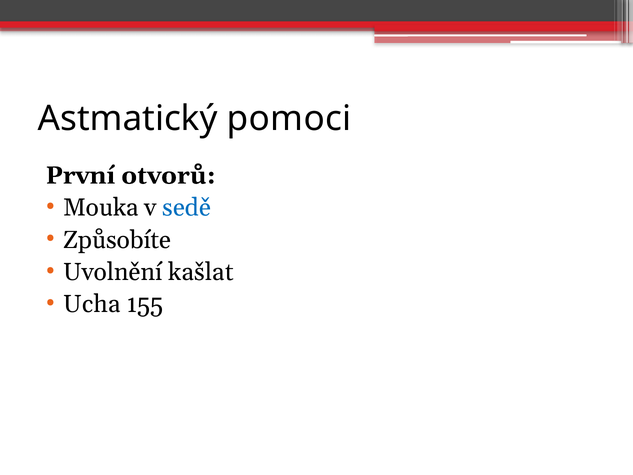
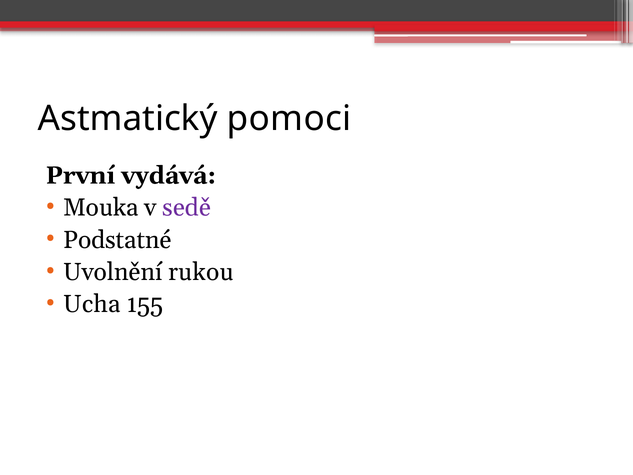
otvorů: otvorů -> vydává (169, 175)
sedě colour: blue -> purple (187, 208)
Způsobíte: Způsobíte -> Podstatné (117, 240)
kašlat: kašlat -> rukou (201, 272)
